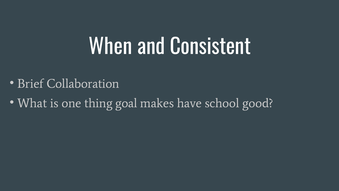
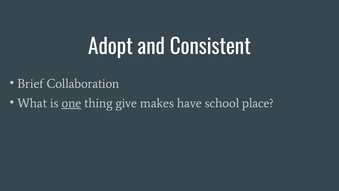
When: When -> Adopt (110, 47)
one underline: none -> present (71, 103)
goal: goal -> give (126, 103)
good: good -> place (258, 103)
